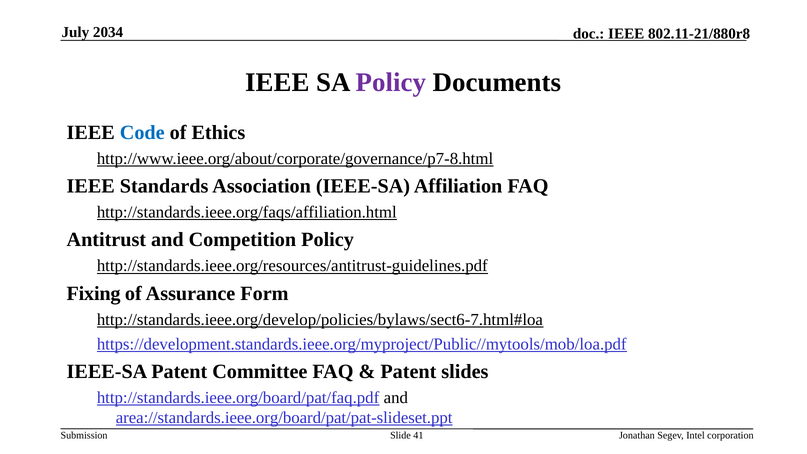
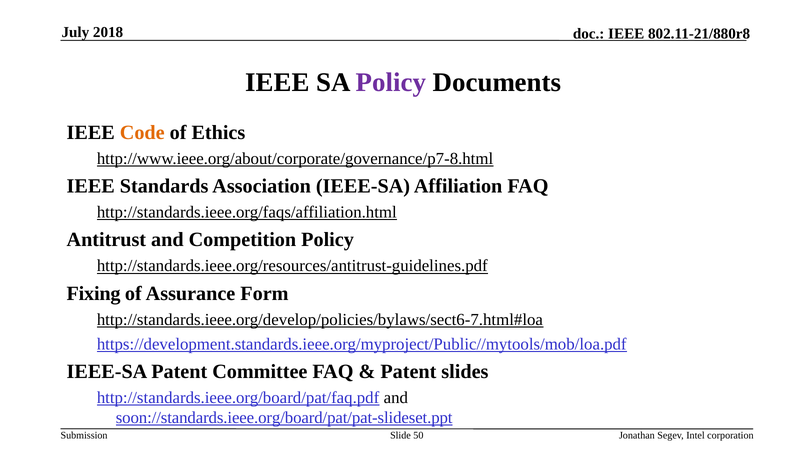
2034: 2034 -> 2018 (108, 32)
Code colour: blue -> orange (142, 132)
area://standards.ieee.org/board/pat/pat-slideset.ppt: area://standards.ieee.org/board/pat/pat-slideset.ppt -> soon://standards.ieee.org/board/pat/pat-slideset.ppt (284, 418)
41: 41 -> 50 (418, 435)
